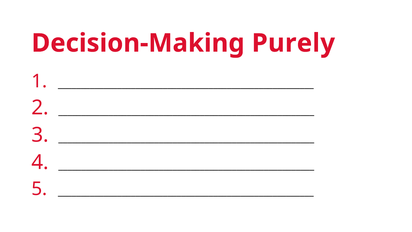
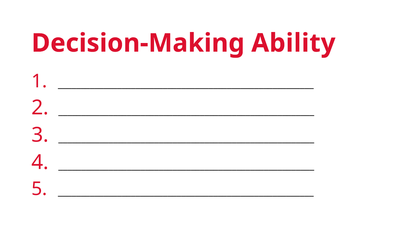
Purely: Purely -> Ability (293, 43)
